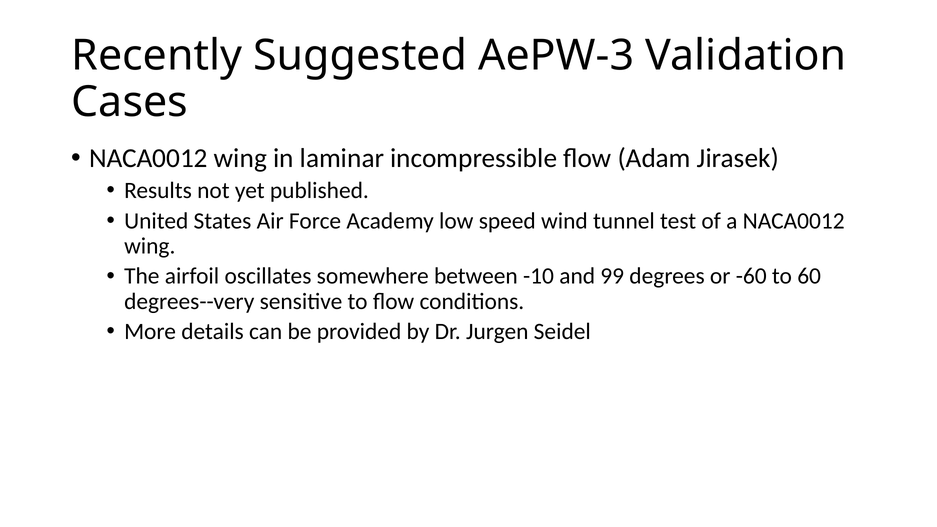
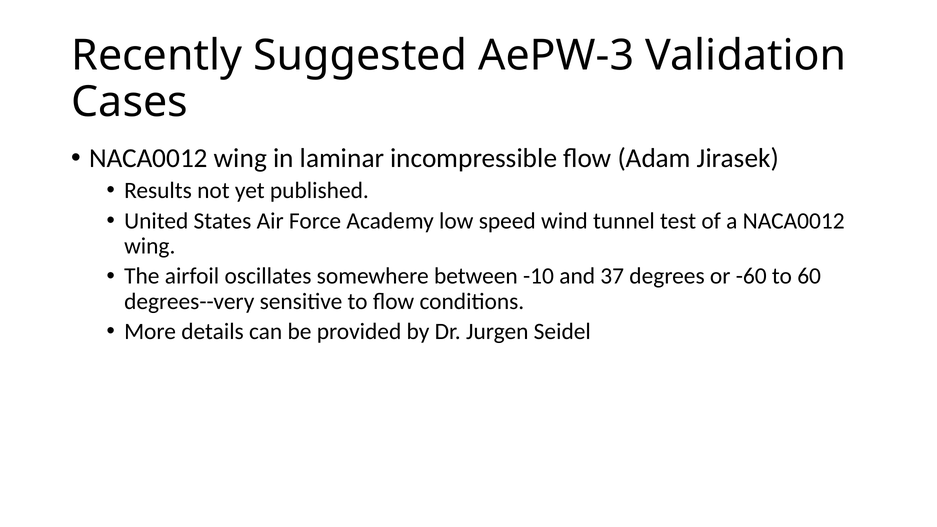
99: 99 -> 37 (612, 276)
